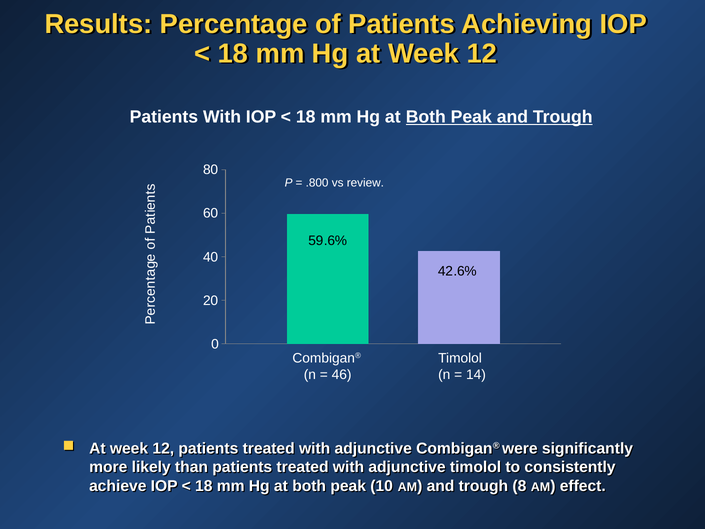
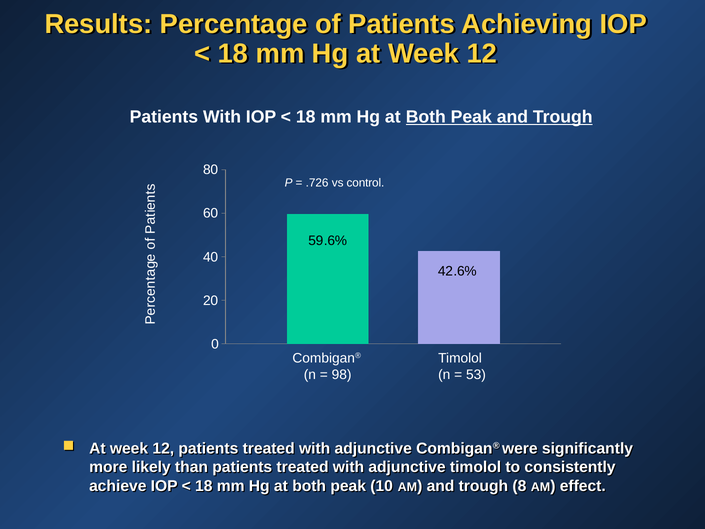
.800: .800 -> .726 (317, 183)
review: review -> control (365, 183)
46: 46 -> 98 (342, 374)
14: 14 -> 53 (476, 374)
